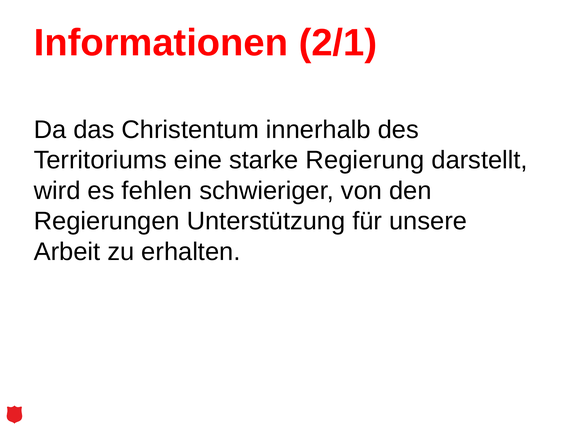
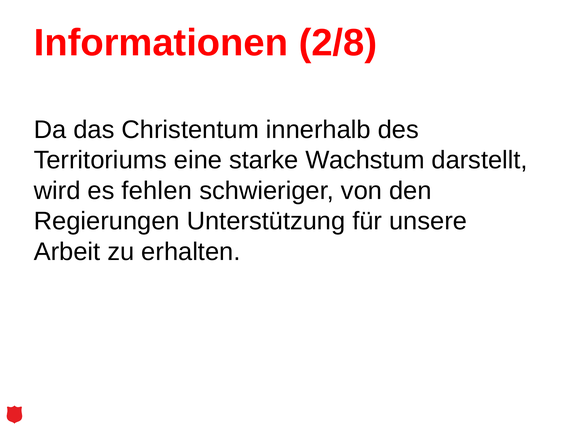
2/1: 2/1 -> 2/8 (338, 43)
Regierung: Regierung -> Wachstum (365, 160)
